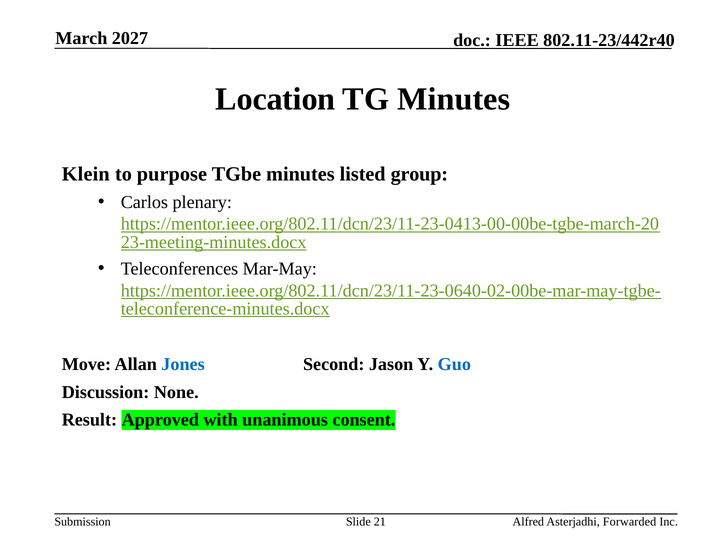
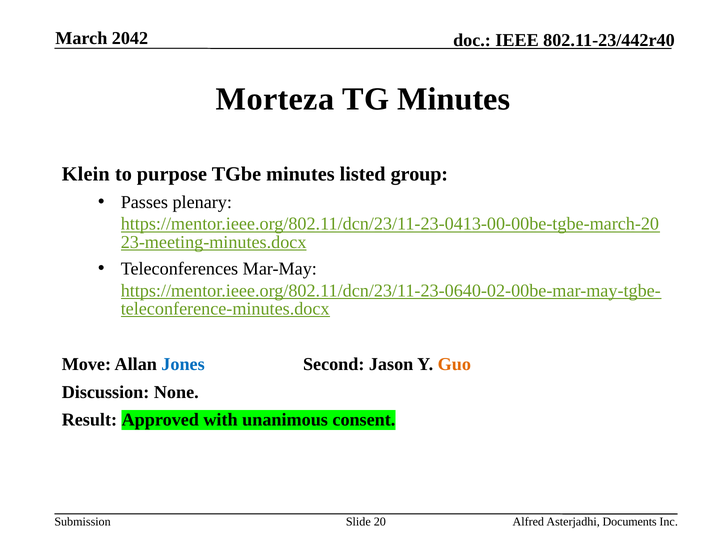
2027: 2027 -> 2042 (130, 38)
Location: Location -> Morteza (275, 99)
Carlos: Carlos -> Passes (144, 202)
Guo colour: blue -> orange (454, 365)
21: 21 -> 20 (380, 522)
Forwarded: Forwarded -> Documents (630, 522)
